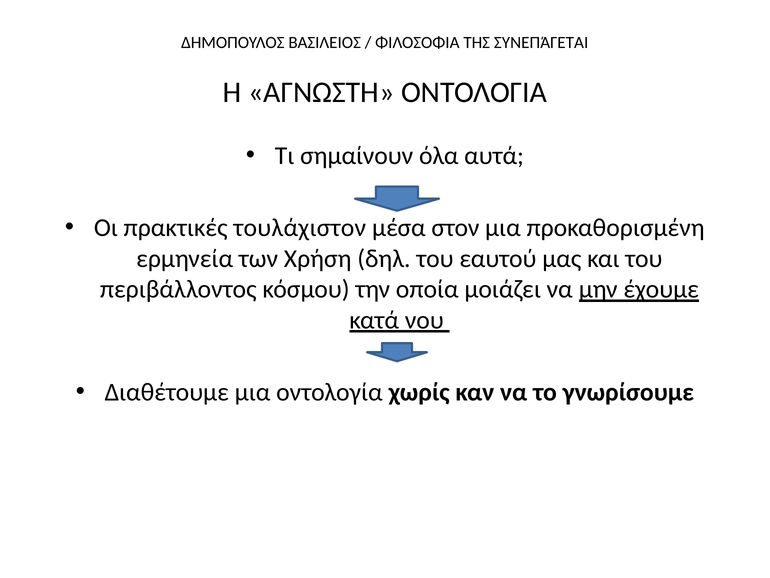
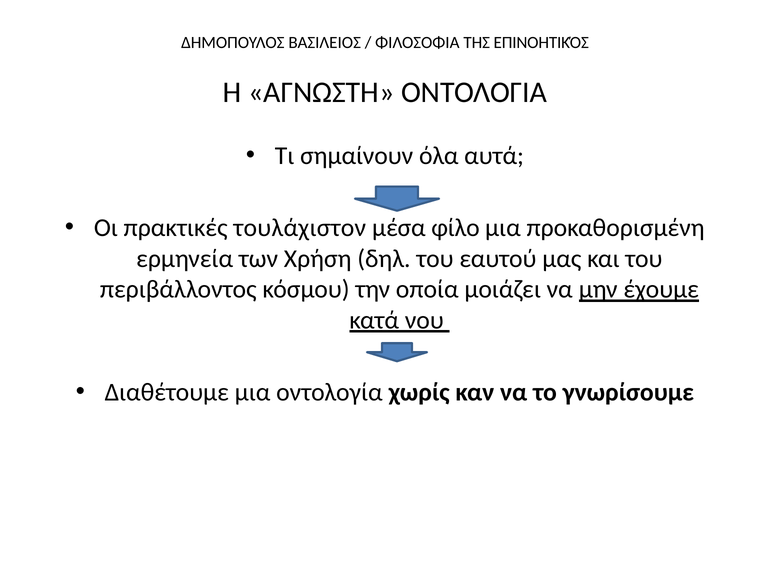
ΣΥΝΕΠΆΓΕΤΑΙ: ΣΥΝΕΠΆΓΕΤΑΙ -> ΕΠΙΝΟΗΤΙΚΌΣ (541, 43)
στον: στον -> φίλο (455, 228)
